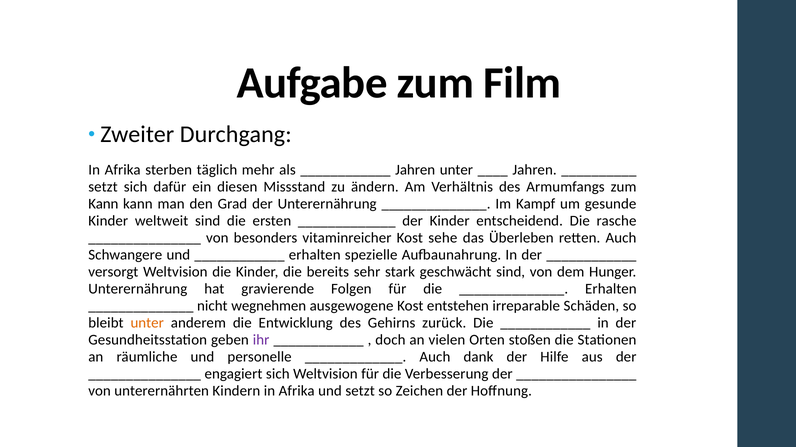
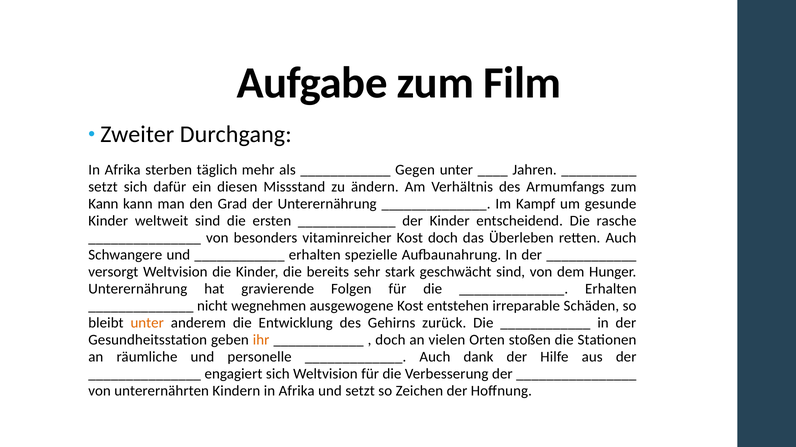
Jahren: Jahren -> Gegen (415, 170)
Kost sehe: sehe -> doch (443, 238)
ihr colour: purple -> orange (261, 340)
